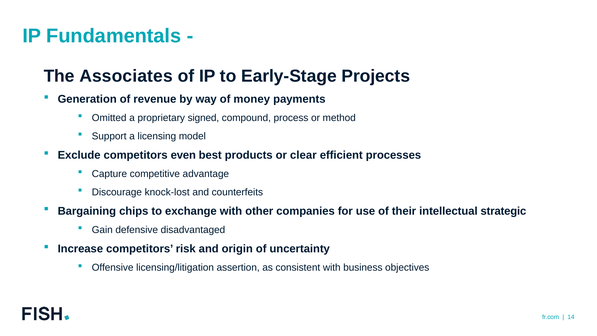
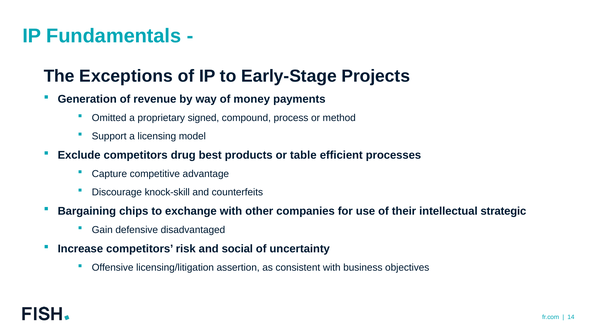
Associates: Associates -> Exceptions (126, 76)
even: even -> drug (183, 155)
clear: clear -> table (303, 155)
knock-lost: knock-lost -> knock-skill (167, 192)
origin: origin -> social (237, 249)
